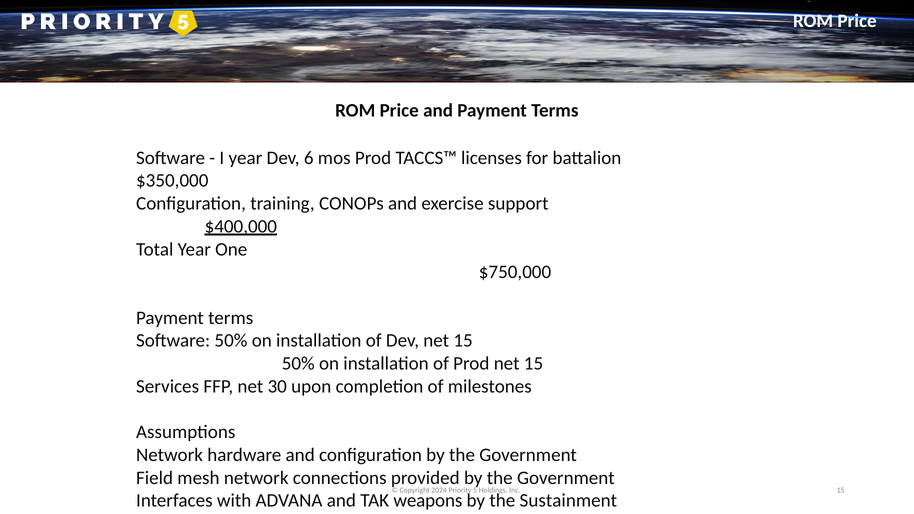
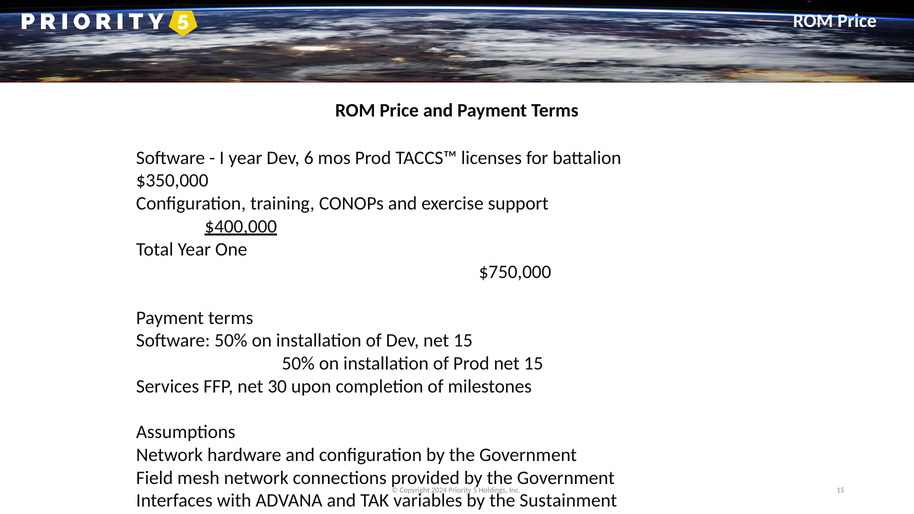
weapons: weapons -> variables (428, 501)
